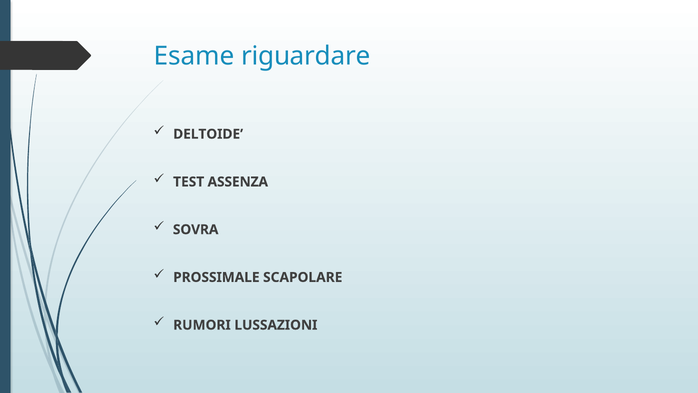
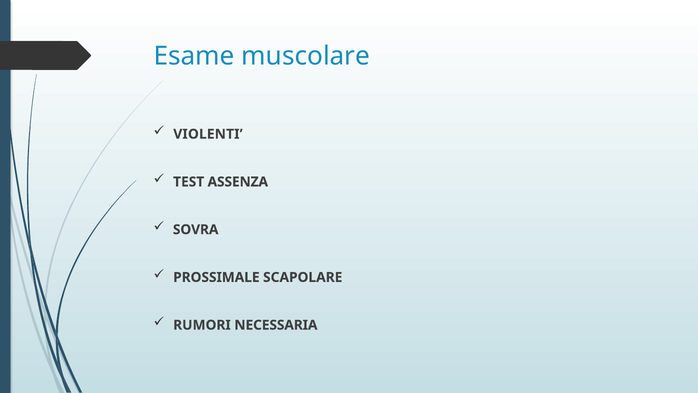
riguardare: riguardare -> muscolare (306, 56)
DELTOIDE: DELTOIDE -> VIOLENTI (208, 134)
LUSSAZIONI: LUSSAZIONI -> NECESSARIA (276, 325)
